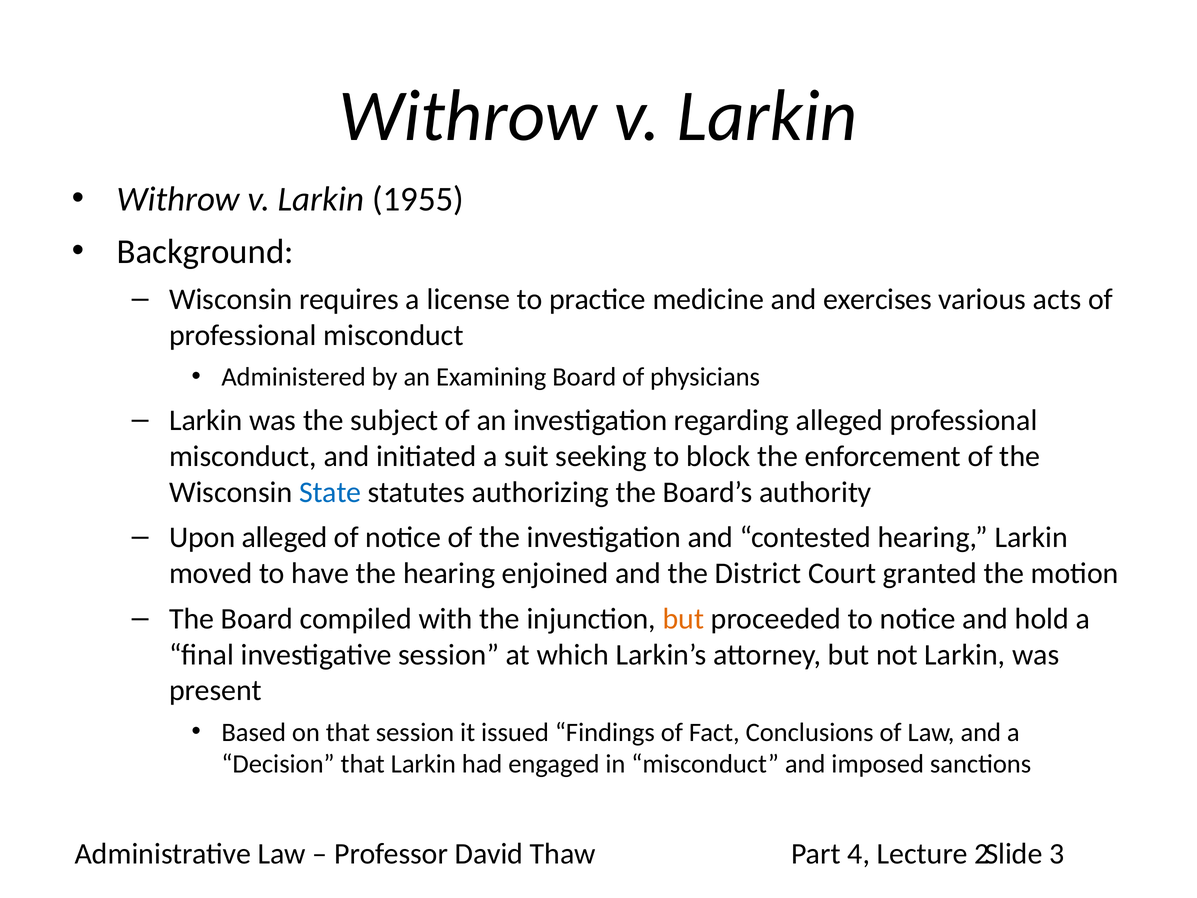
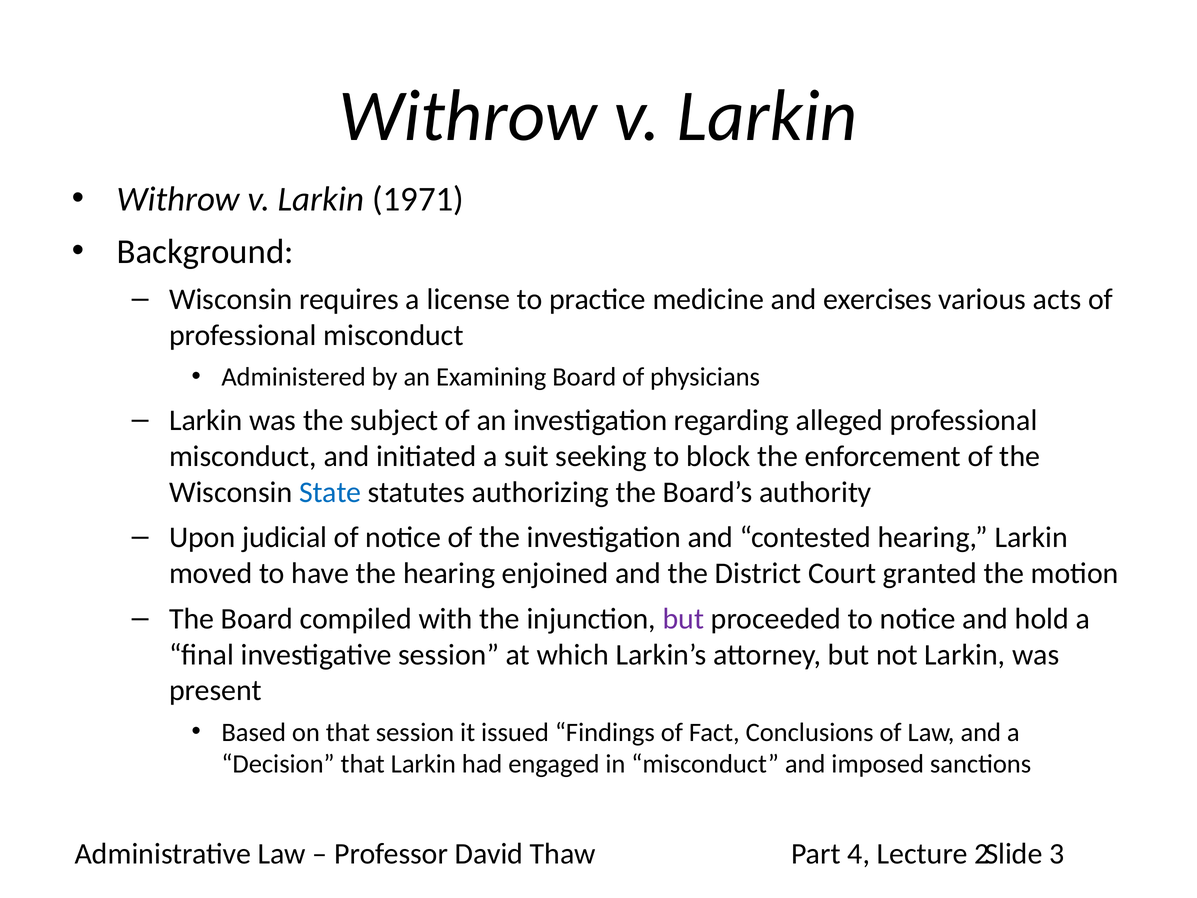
1955: 1955 -> 1971 (418, 199)
Upon alleged: alleged -> judicial (285, 537)
but colour: orange -> purple (683, 619)
